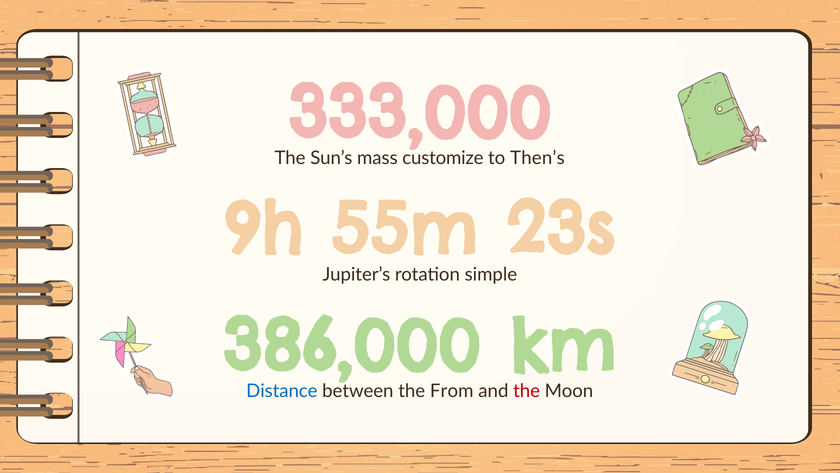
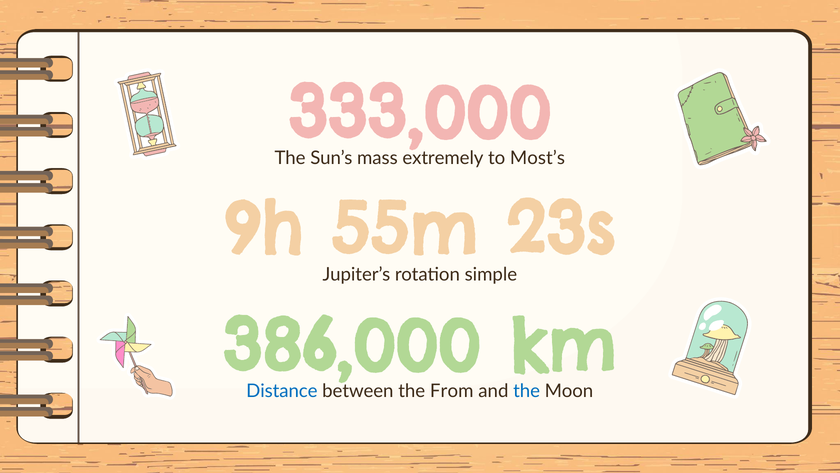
customize: customize -> extremely (443, 158)
Then’s: Then’s -> Most’s (537, 158)
the colour: red -> blue (527, 391)
